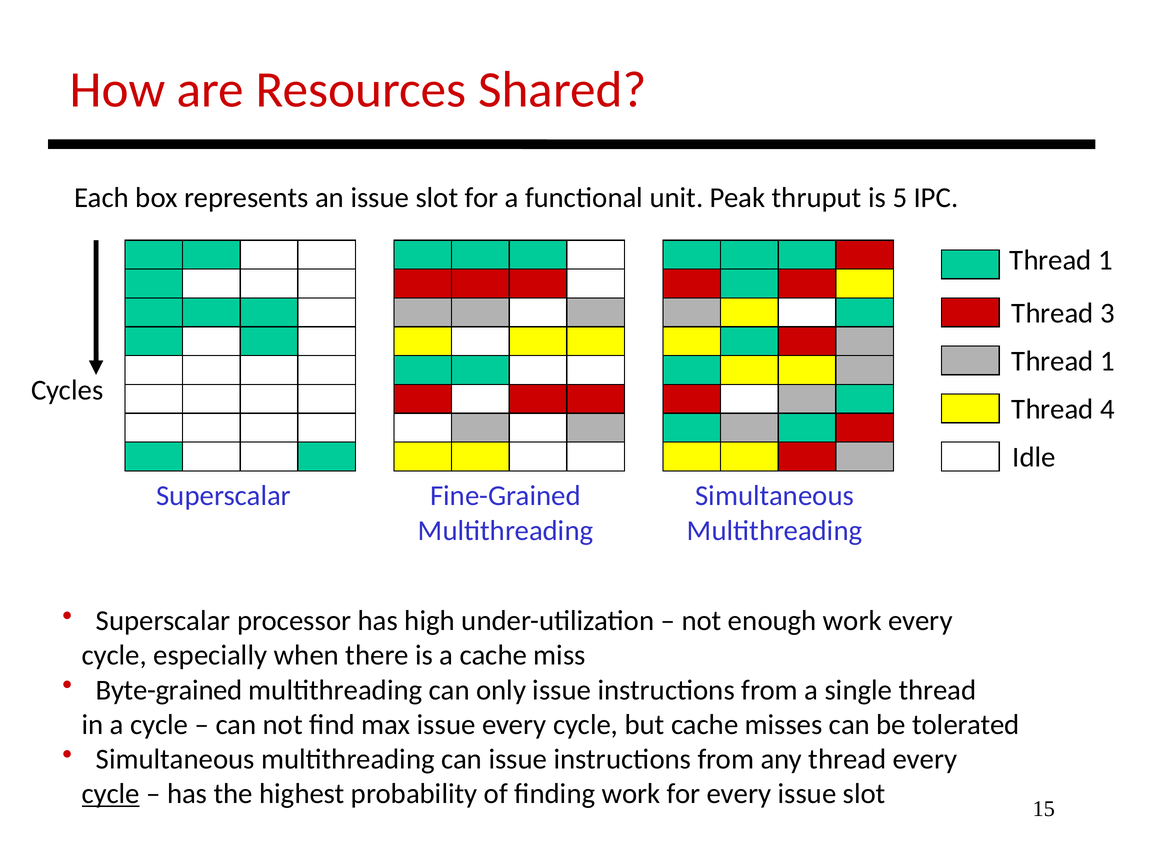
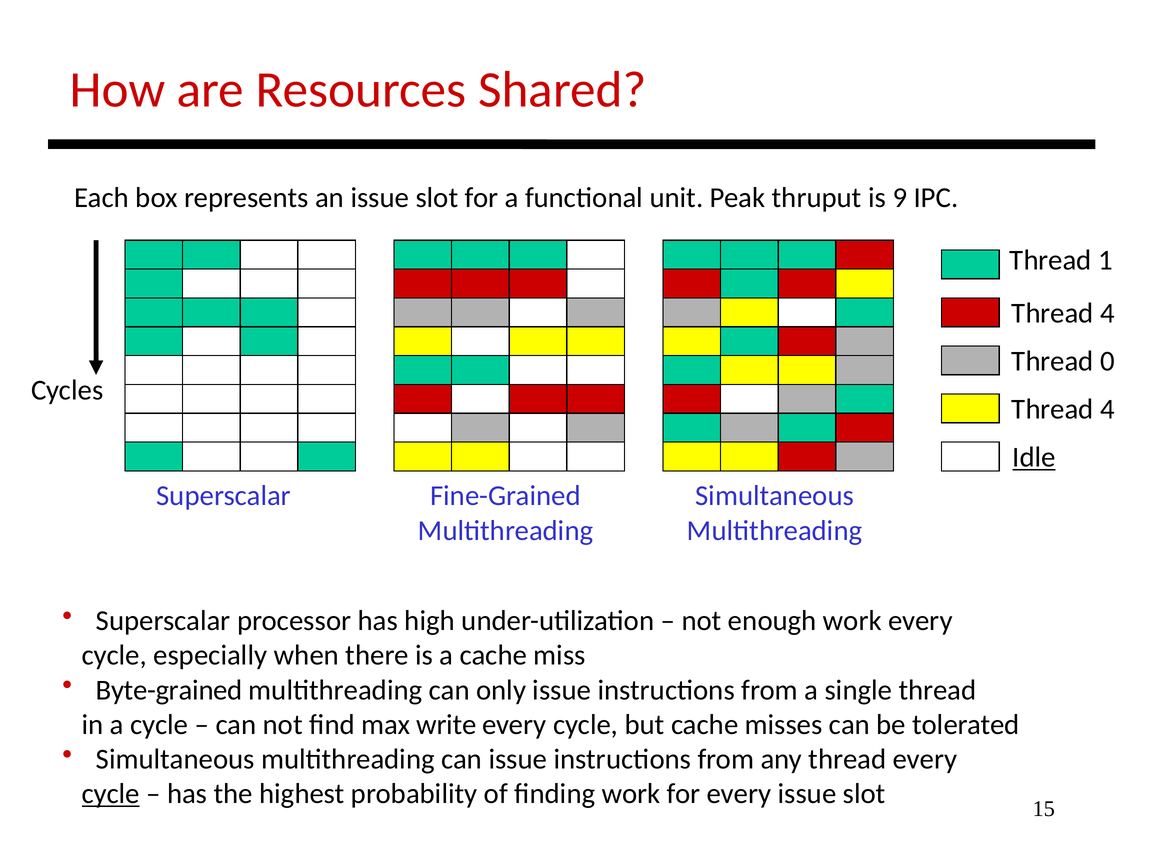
5: 5 -> 9 (900, 198)
3: 3 -> 4 (1107, 313)
1: 1 -> 0 (1107, 361)
Idle underline: none -> present (1034, 457)
max issue: issue -> write (446, 724)
